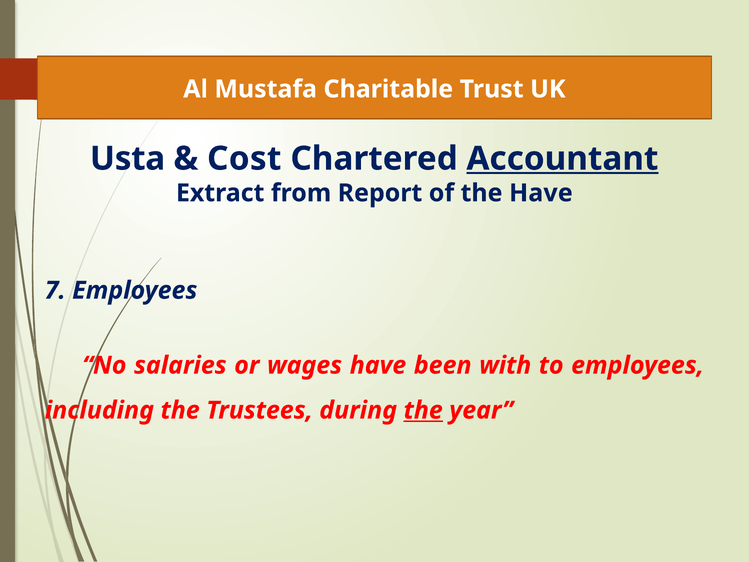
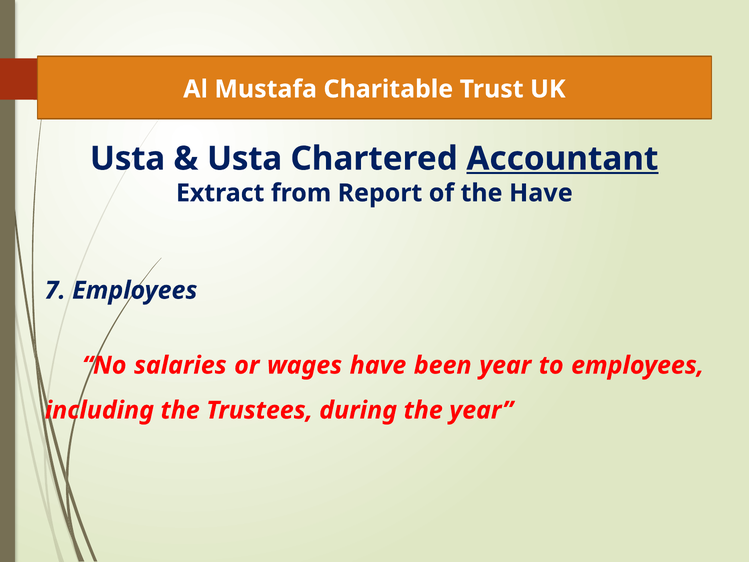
Cost: Cost -> Usta (245, 159)
been with: with -> year (505, 365)
the underline: present -> none (423, 410)
